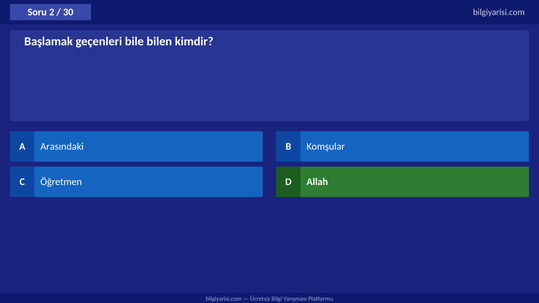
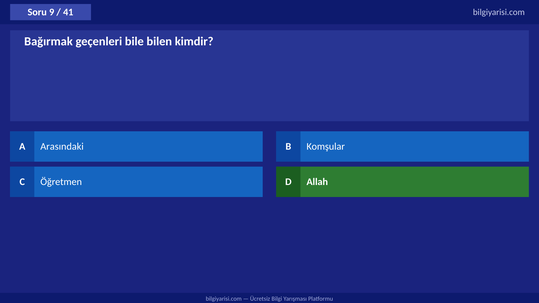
2: 2 -> 9 (52, 12)
30: 30 -> 41 (68, 12)
Başlamak: Başlamak -> Bağırmak (48, 41)
